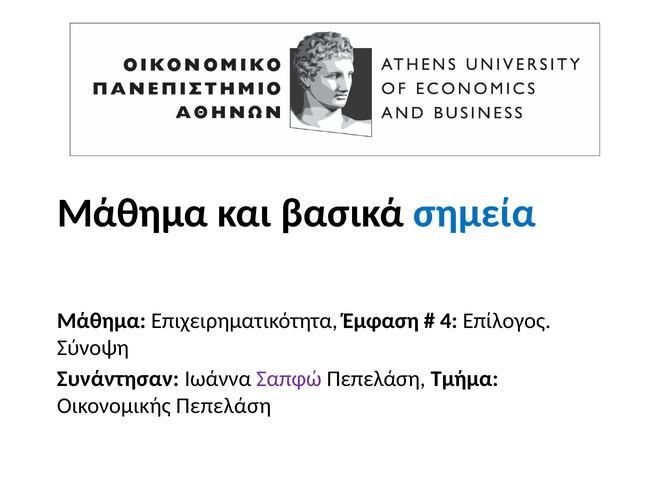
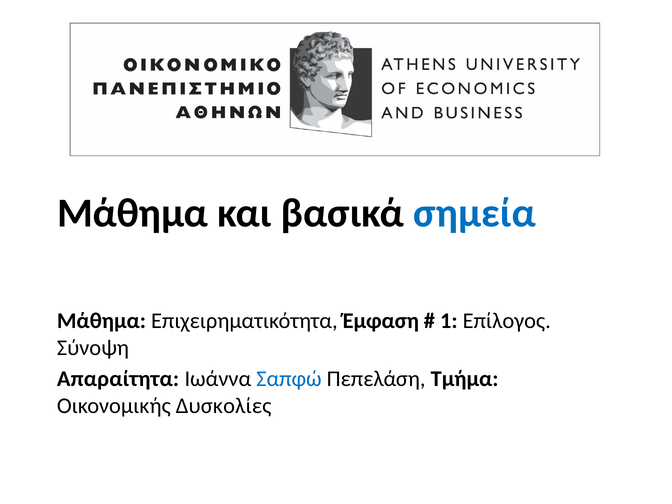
4: 4 -> 1 (449, 321)
Συνάντησαν: Συνάντησαν -> Απαραίτητα (118, 379)
Σαπφώ colour: purple -> blue (289, 379)
Οικονομικής Πεπελάση: Πεπελάση -> Δυσκολίες (224, 406)
